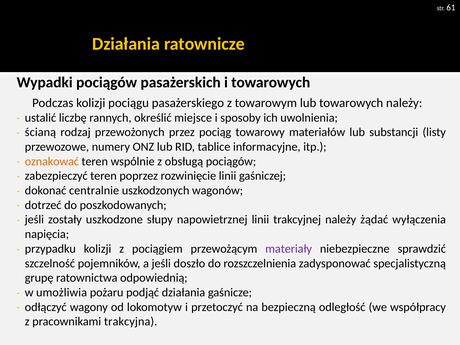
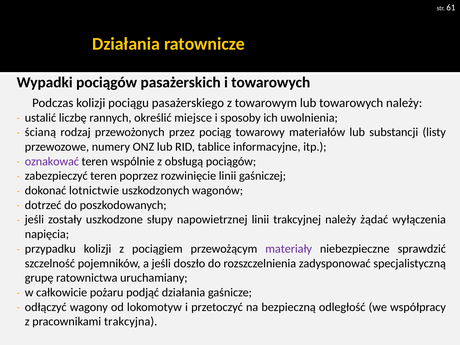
oznakować colour: orange -> purple (52, 161)
centralnie: centralnie -> lotnictwie (94, 191)
odpowiednią: odpowiednią -> uruchamiany (154, 278)
umożliwia: umożliwia -> całkowicie (62, 292)
